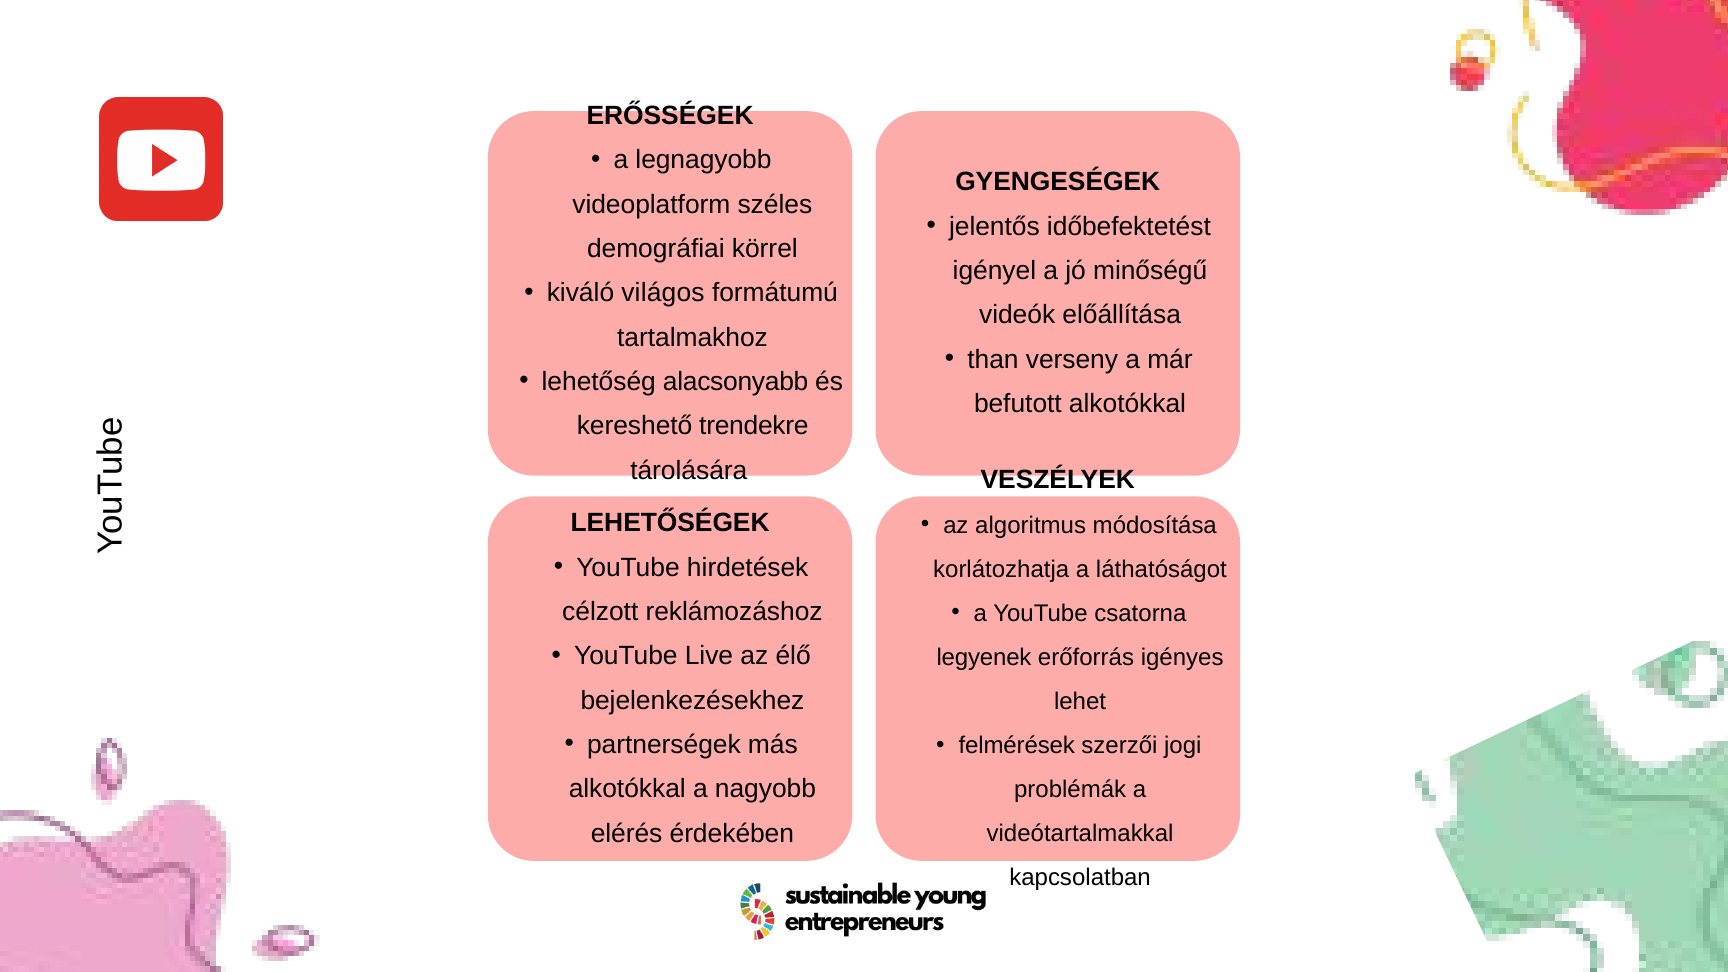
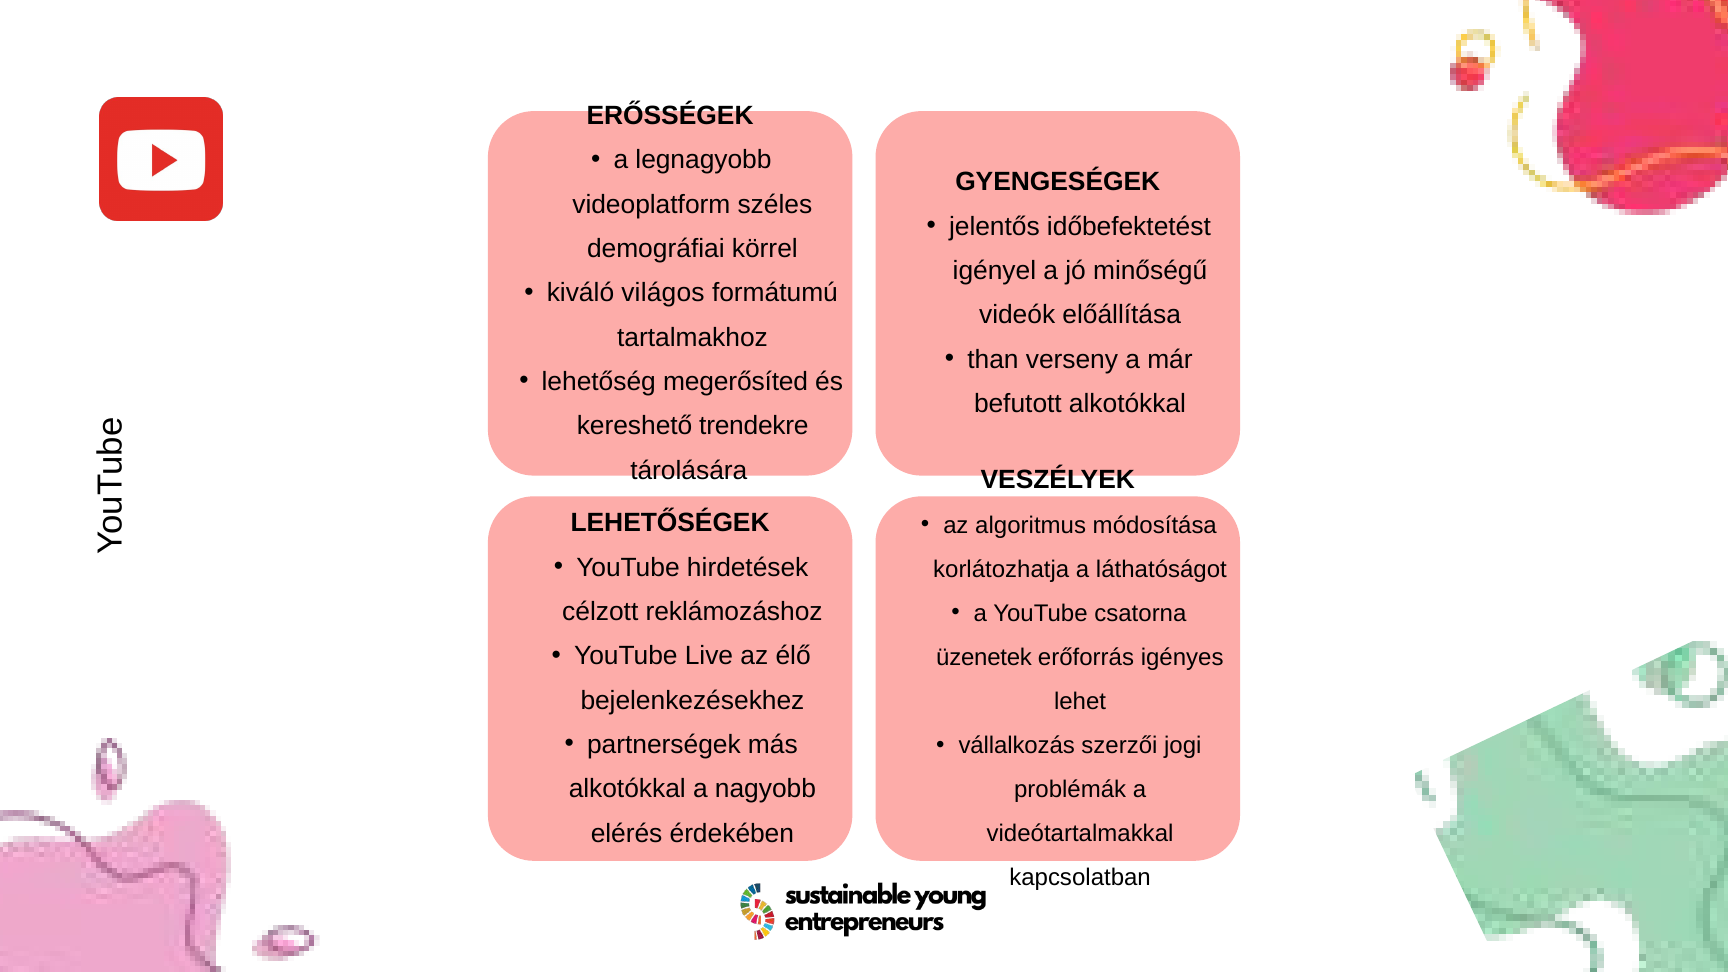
alacsonyabb: alacsonyabb -> megerősíted (736, 382)
legyenek: legyenek -> üzenetek (984, 657)
felmérések: felmérések -> vállalkozás (1017, 746)
